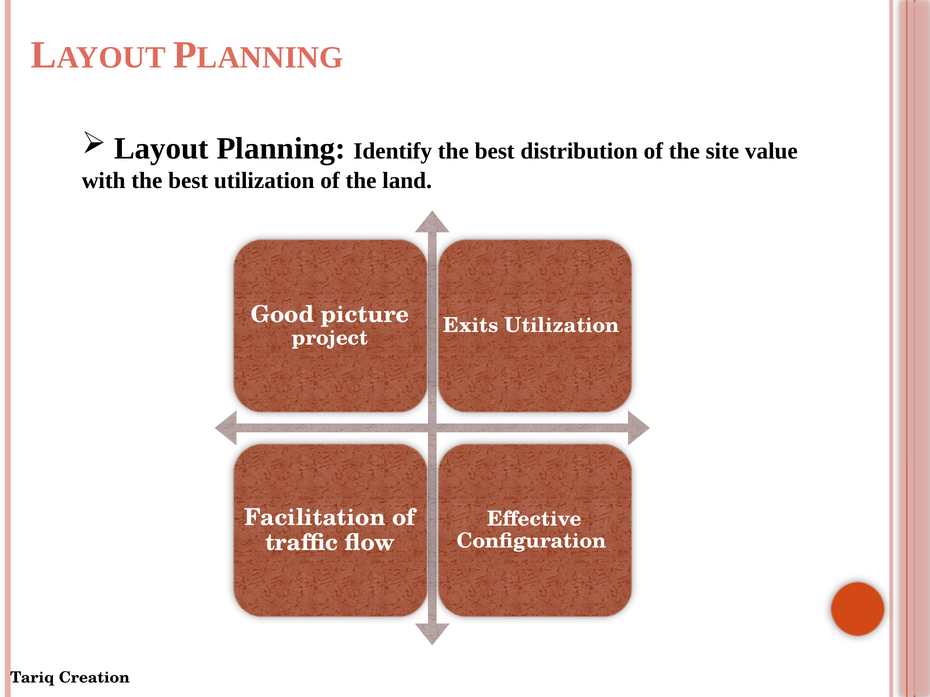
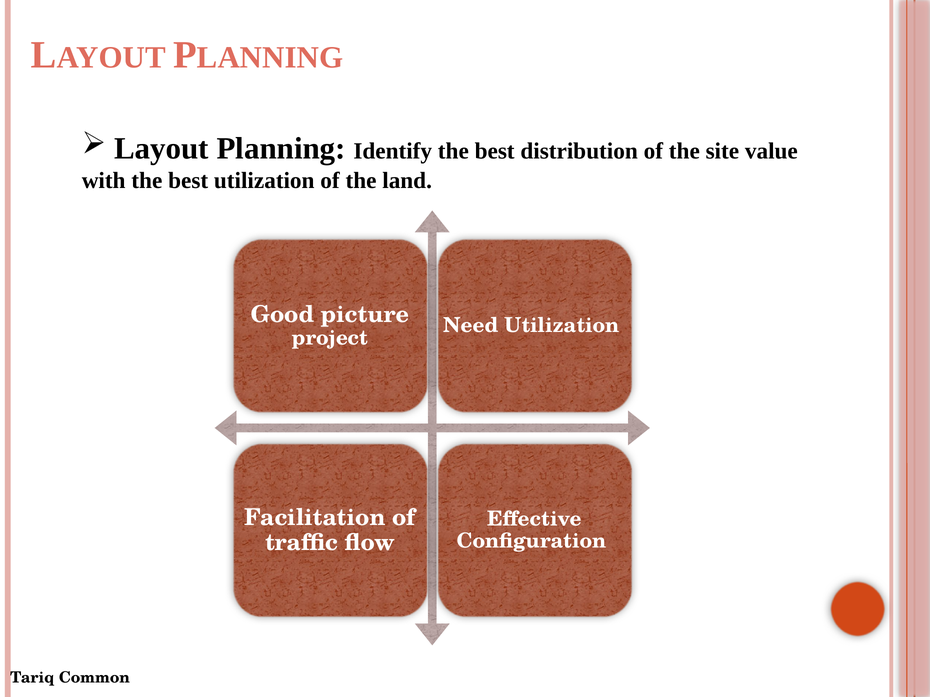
Exits: Exits -> Need (471, 326)
Creation: Creation -> Common (94, 678)
